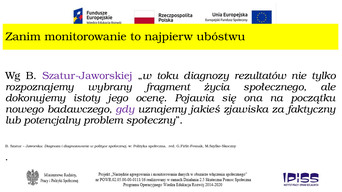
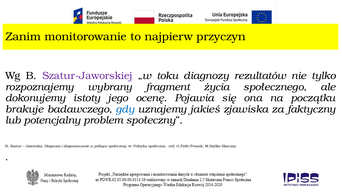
ubóstwu: ubóstwu -> przyczyn (221, 37)
nowego: nowego -> brakuje (24, 109)
gdy colour: purple -> blue (125, 109)
